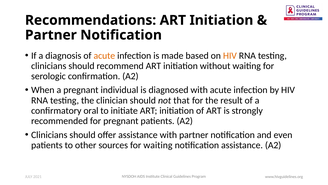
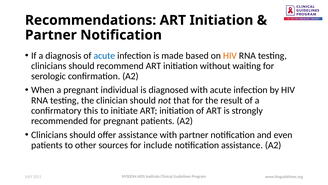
acute colour: orange -> blue (104, 55)
oral: oral -> this (91, 110)
for waiting: waiting -> include (158, 145)
